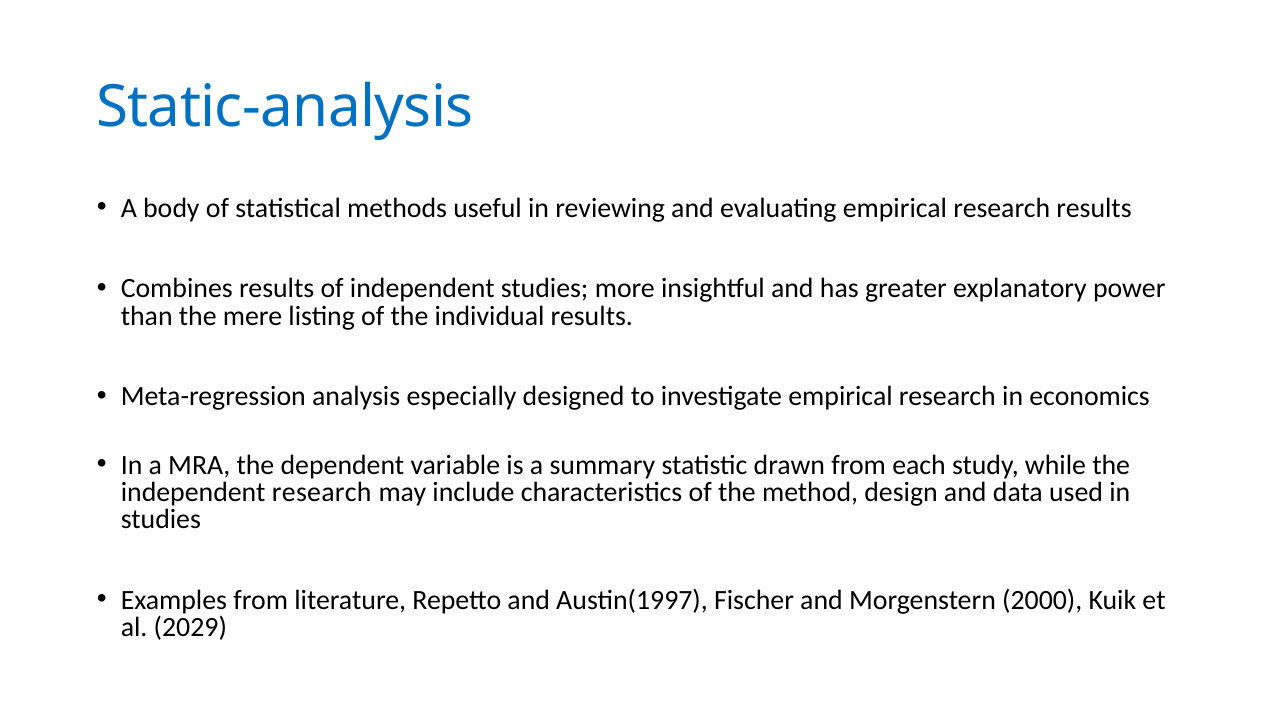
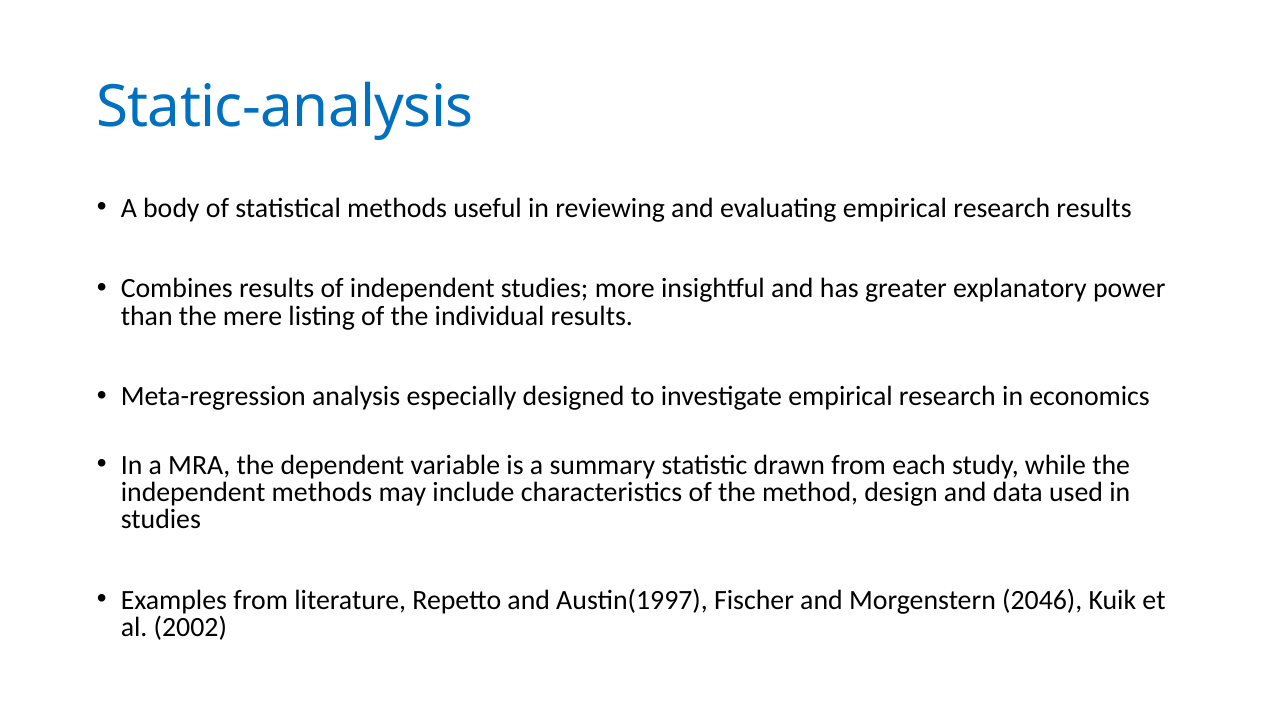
independent research: research -> methods (322, 492)
2000: 2000 -> 2046 (1042, 600)
2029: 2029 -> 2002 (190, 627)
